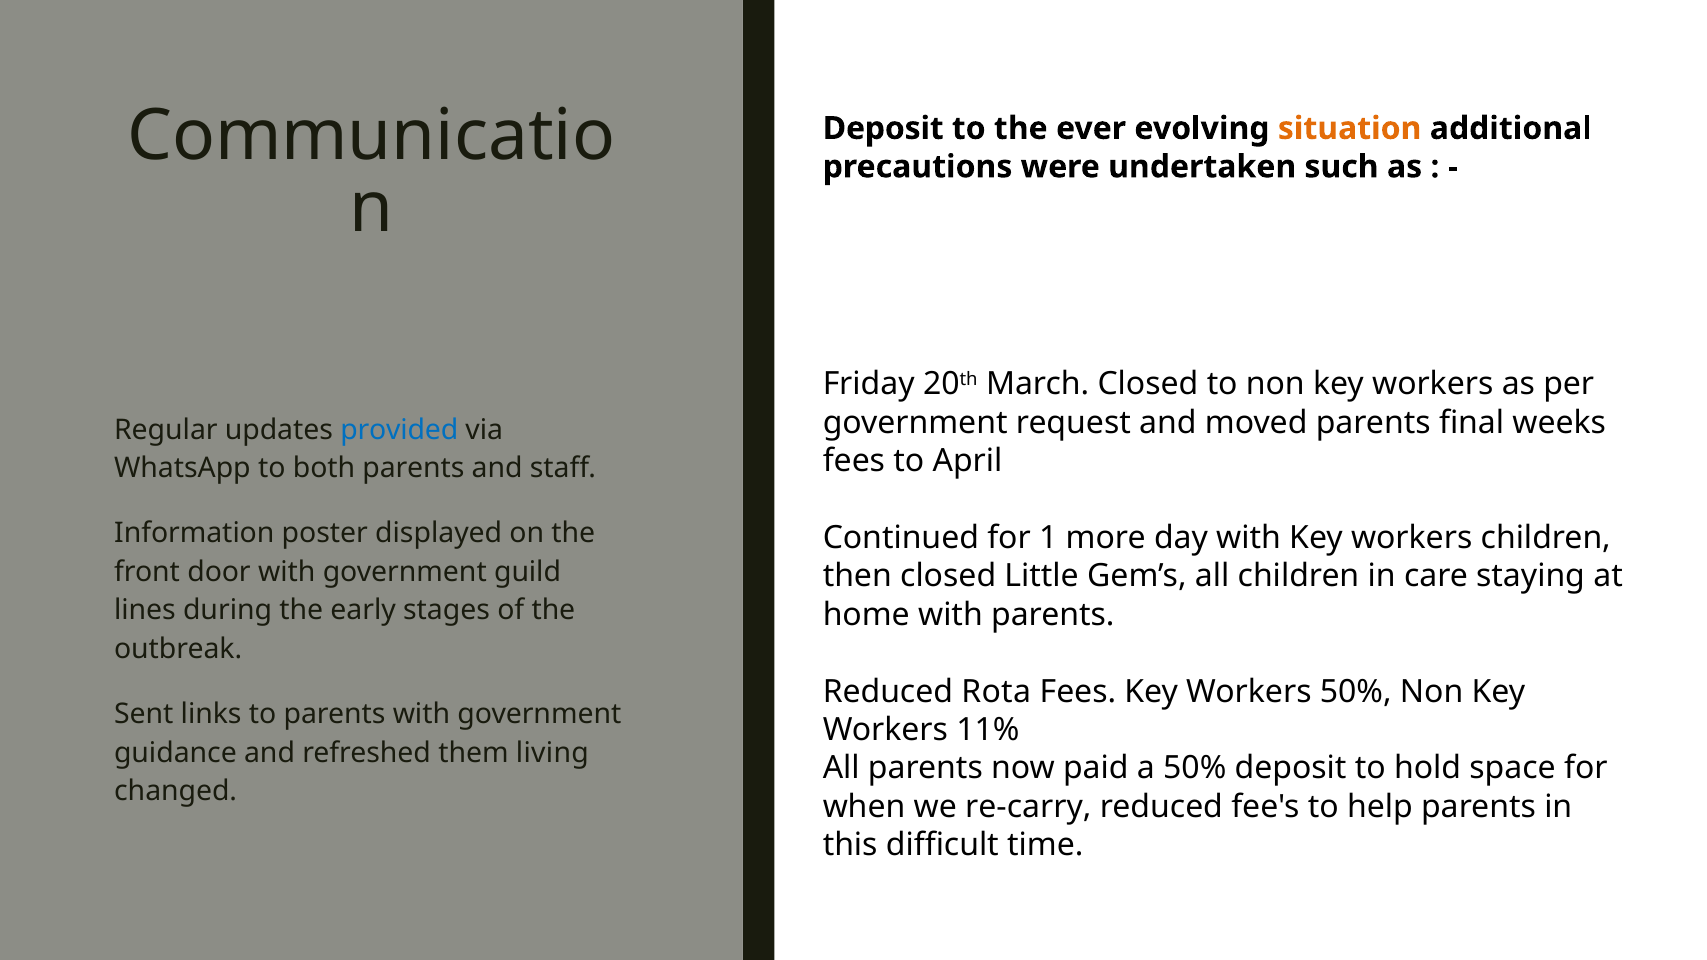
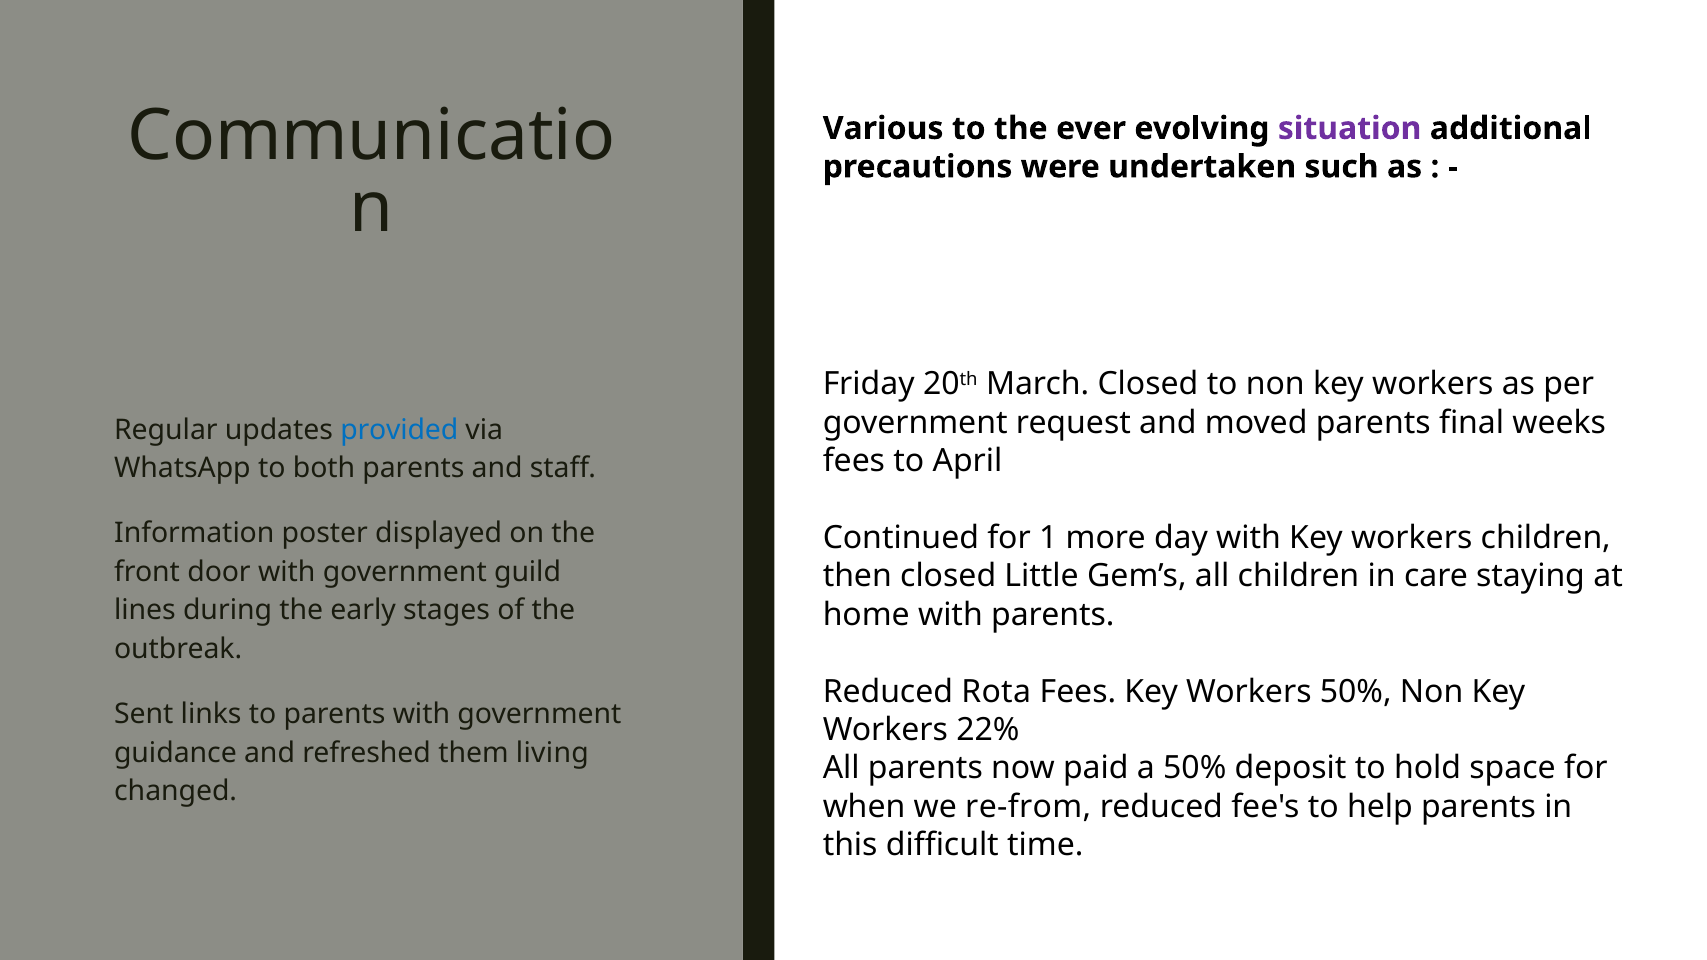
Deposit: Deposit -> Various (883, 128)
situation colour: orange -> purple (1350, 128)
11%: 11% -> 22% (988, 730)
re-carry: re-carry -> re-from (1028, 807)
